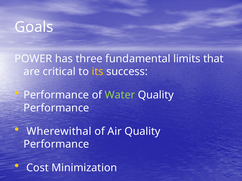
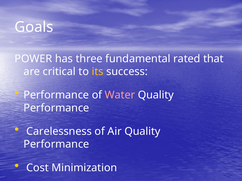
limits: limits -> rated (187, 59)
Water colour: light green -> pink (120, 95)
Wherewithal: Wherewithal -> Carelessness (59, 132)
